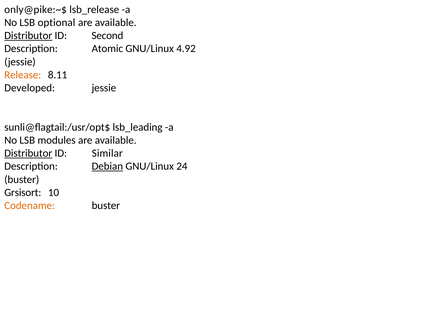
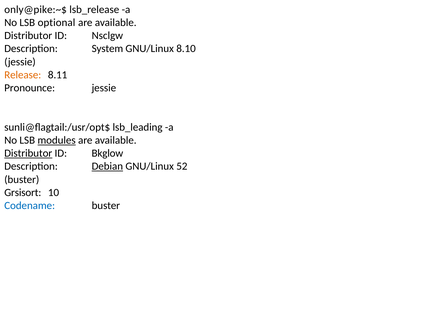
Distributor underline: present -> none (28, 36)
Second: Second -> Nsclgw (107, 36)
Atomic: Atomic -> System (107, 49)
4.92: 4.92 -> 8.10 (186, 49)
Developed: Developed -> Pronounce (30, 88)
modules underline: none -> present (57, 141)
Similar: Similar -> Bkglow (107, 154)
24: 24 -> 52 (182, 167)
Codename colour: orange -> blue (30, 206)
